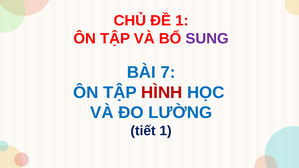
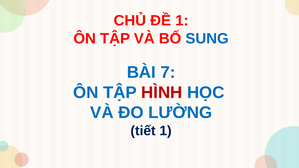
SUNG colour: purple -> blue (207, 39)
